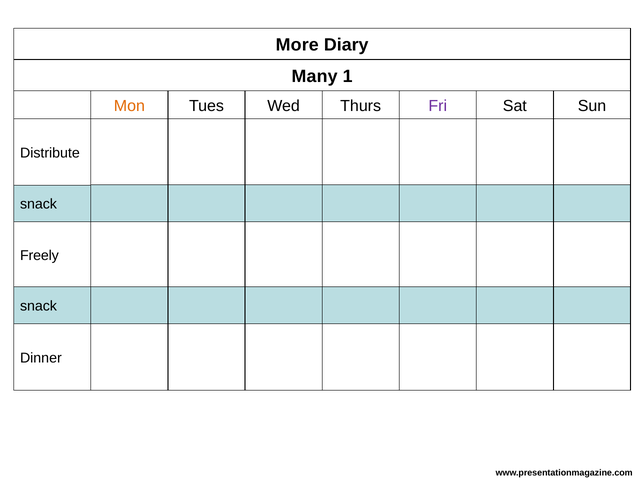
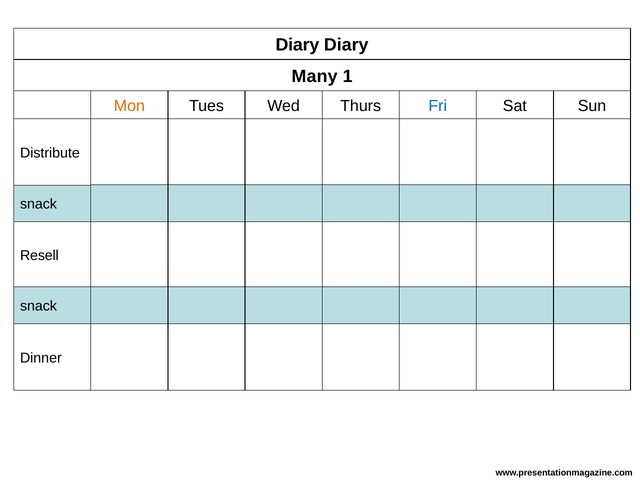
More: More -> Diary (297, 45)
Fri colour: purple -> blue (438, 106)
Freely: Freely -> Resell (39, 255)
